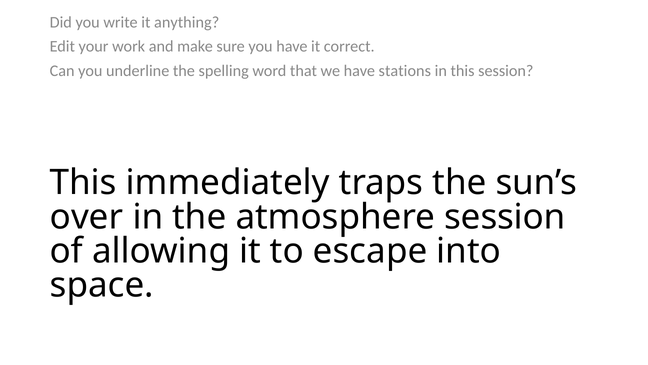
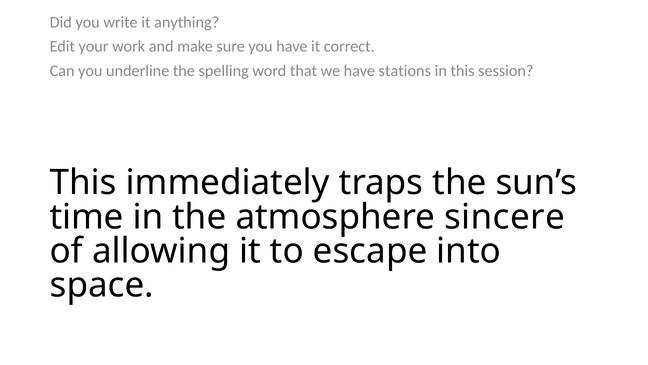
over: over -> time (87, 217)
atmosphere session: session -> sincere (505, 217)
